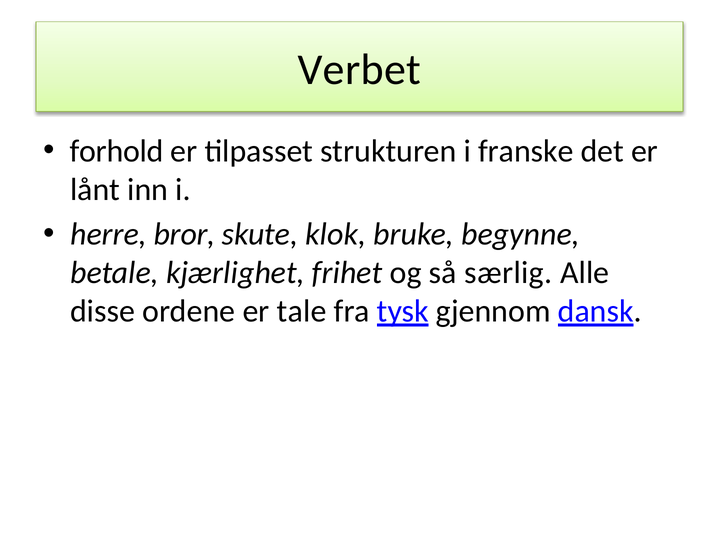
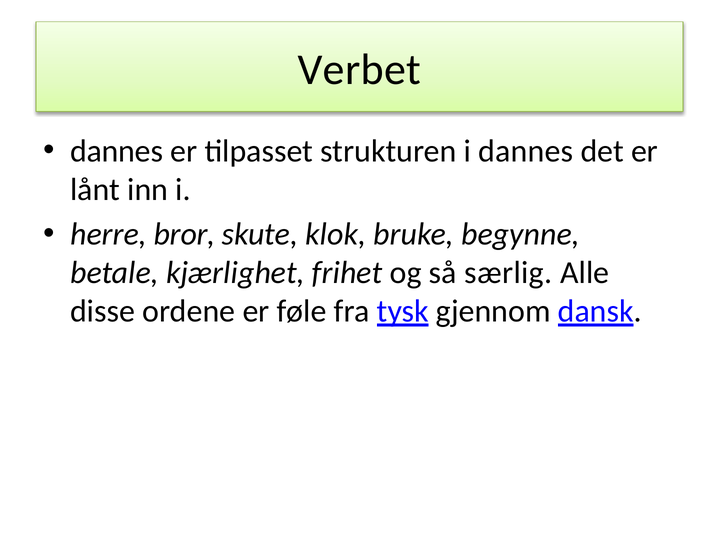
forhold: forhold -> dannes (117, 151)
i franske: franske -> dannes (526, 151)
tale: tale -> føle (302, 311)
